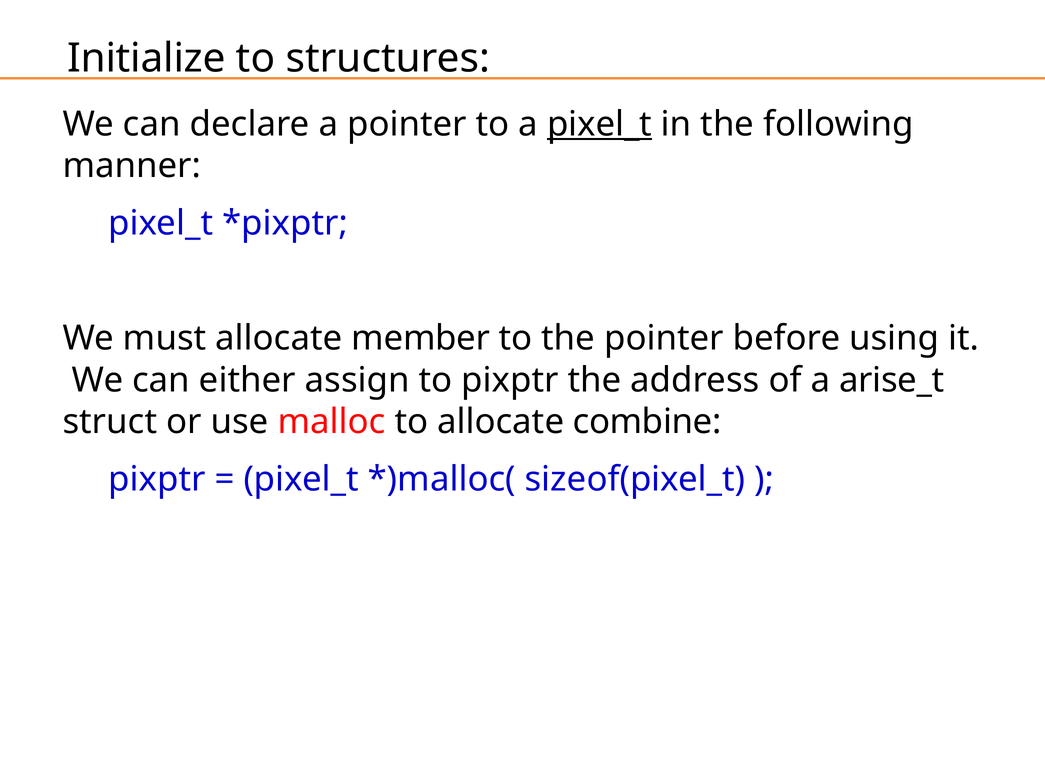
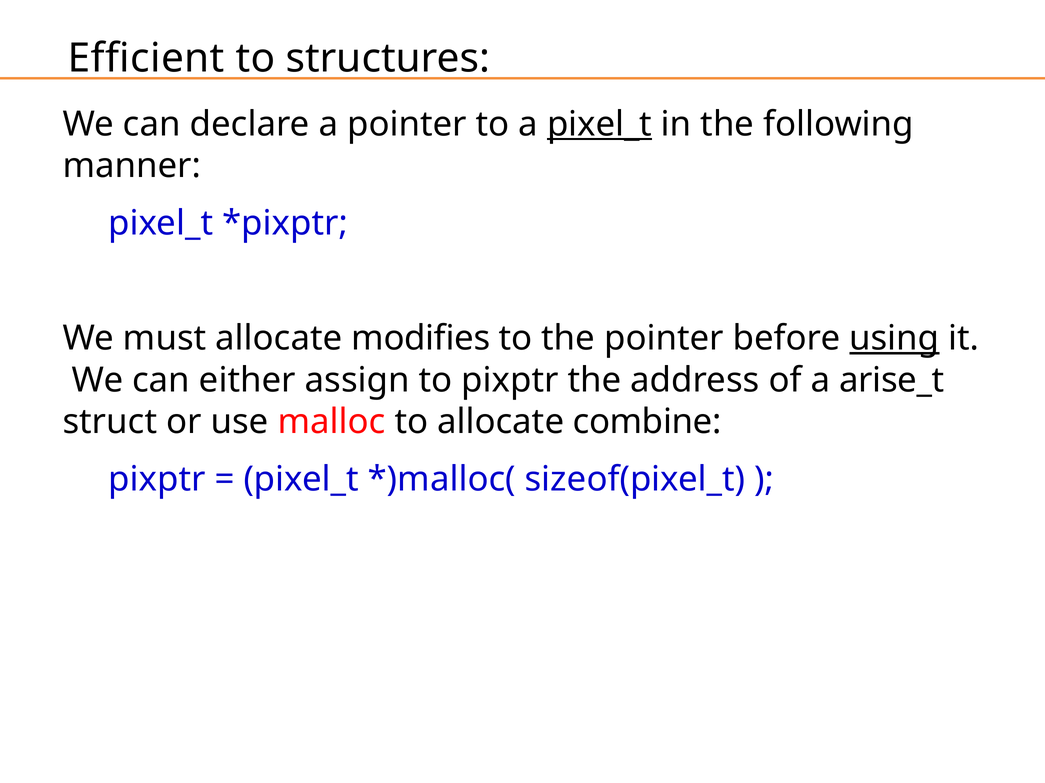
Initialize: Initialize -> Efficient (146, 58)
member: member -> modifies (421, 339)
using underline: none -> present (894, 339)
